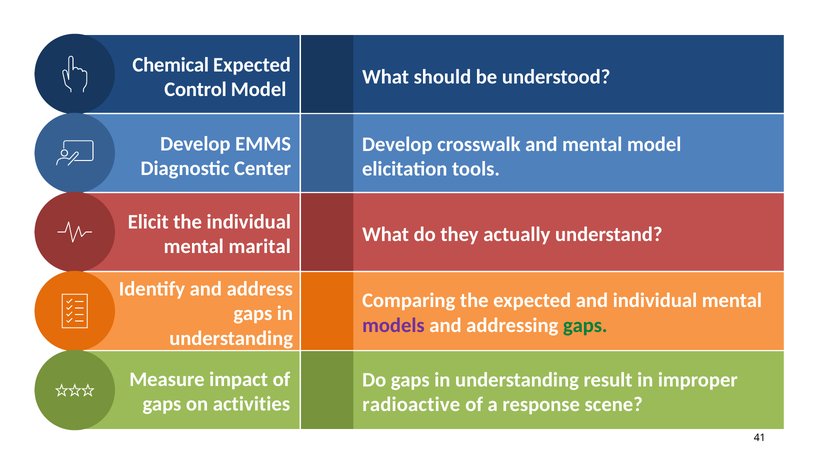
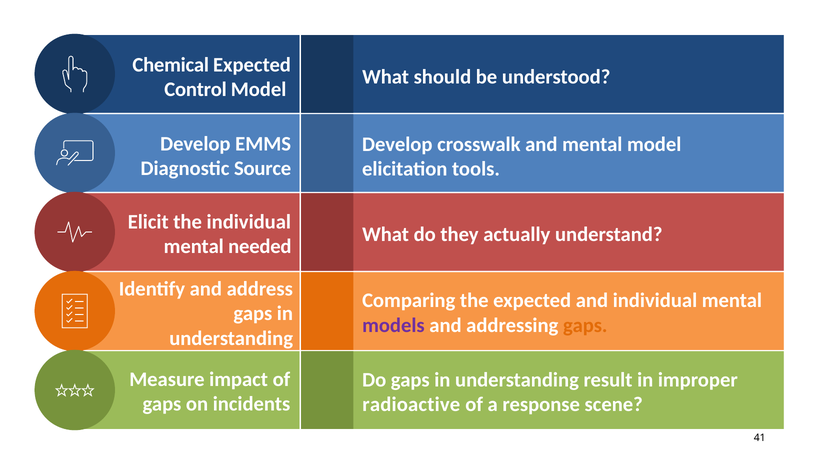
Center: Center -> Source (263, 169)
marital: marital -> needed (260, 247)
gaps colour: green -> orange (585, 325)
activities: activities -> incidents (252, 404)
